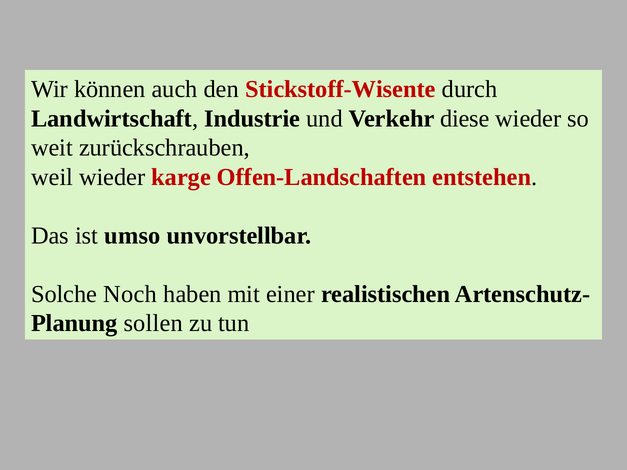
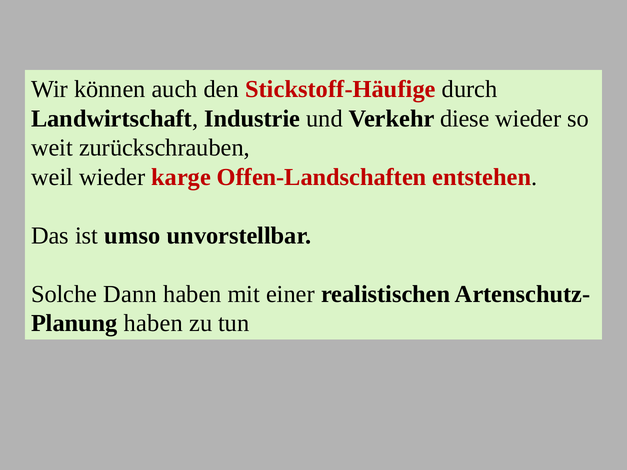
Stickstoff-Wisente: Stickstoff-Wisente -> Stickstoff-Häufige (340, 89)
Noch: Noch -> Dann (130, 294)
sollen: sollen -> haben (153, 324)
